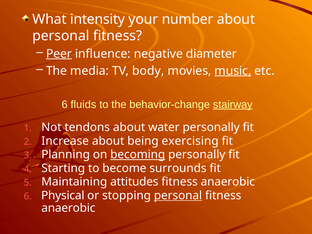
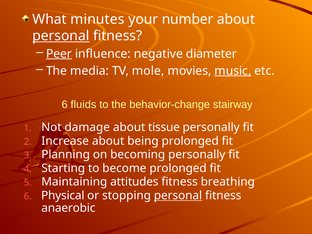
intensity: intensity -> minutes (97, 19)
personal underline: none -> present (61, 36)
body: body -> mole (148, 71)
stairway underline: present -> none (233, 104)
tendons: tendons -> damage (87, 127)
water: water -> tissue (164, 127)
being exercising: exercising -> prolonged (190, 141)
becoming underline: present -> none (138, 155)
become surrounds: surrounds -> prolonged (178, 168)
anaerobic: anaerobic -> breathing (228, 182)
